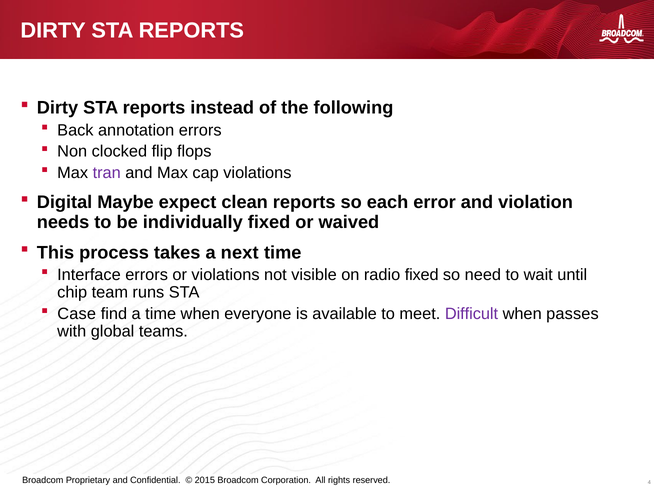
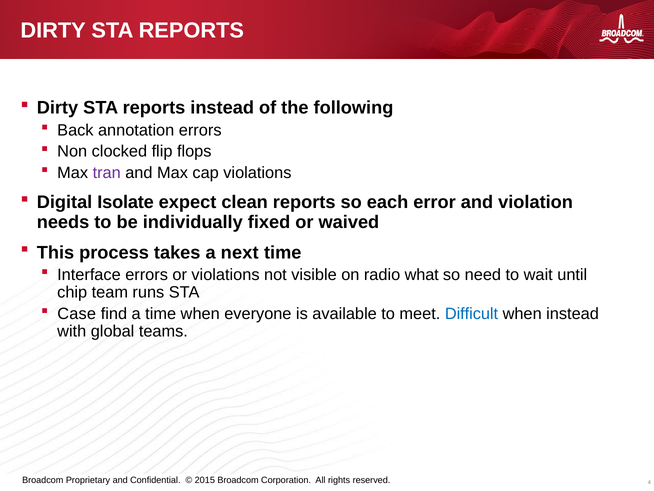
Maybe: Maybe -> Isolate (126, 202)
radio fixed: fixed -> what (422, 275)
Difficult colour: purple -> blue (471, 314)
when passes: passes -> instead (573, 314)
